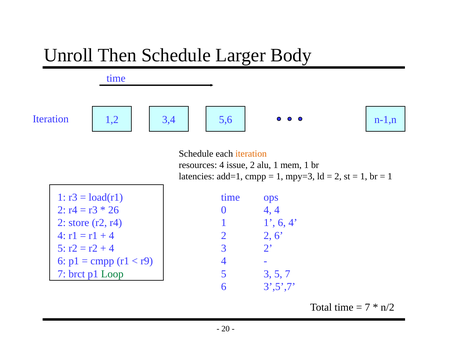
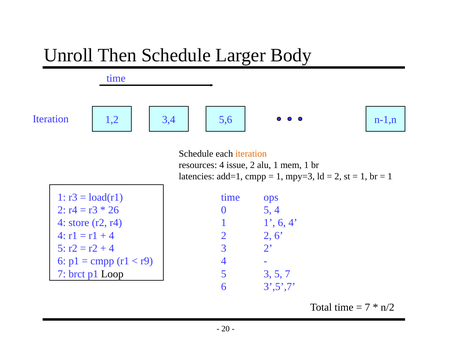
0 4: 4 -> 5 (268, 210)
2: 2 -> 4 (62, 223)
Loop colour: green -> black (112, 274)
